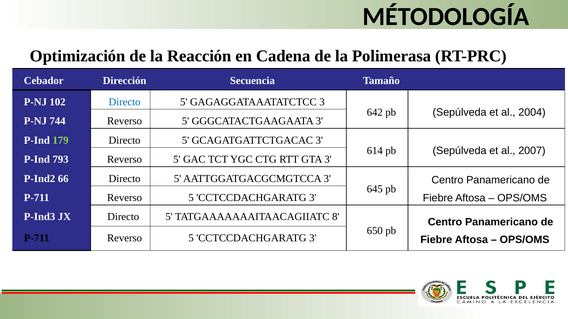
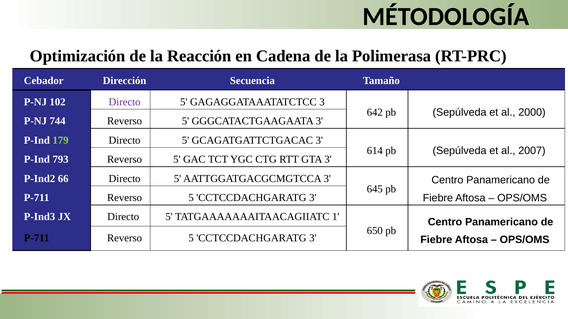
Directo colour: blue -> purple (125, 102)
2004: 2004 -> 2000 (532, 112)
8: 8 -> 1 (336, 217)
